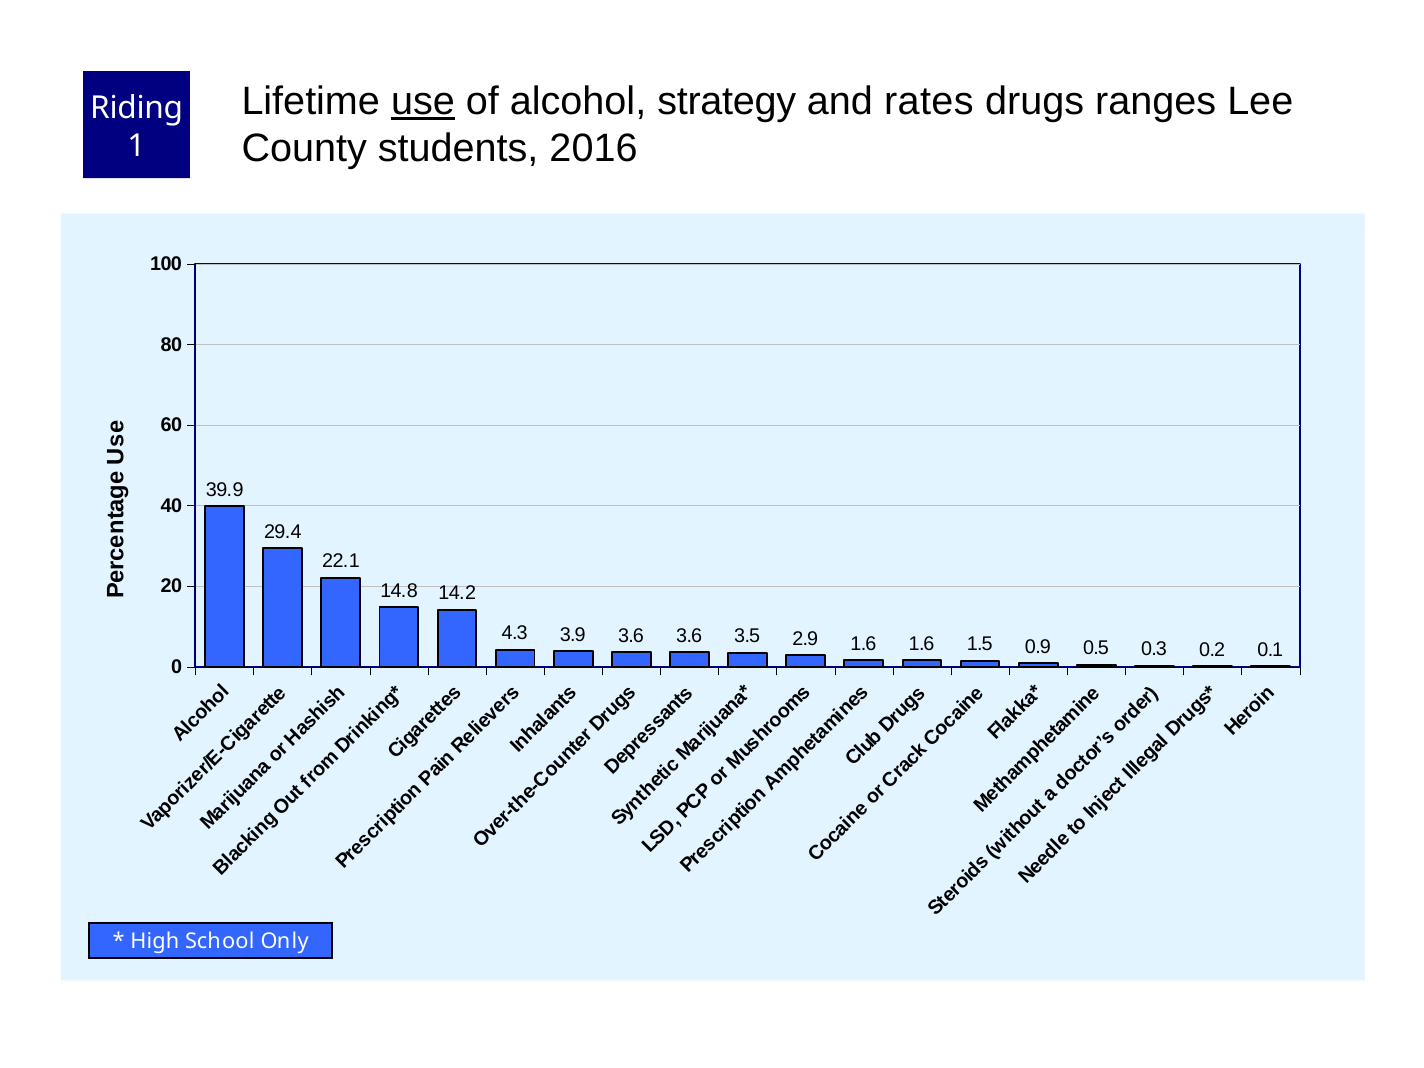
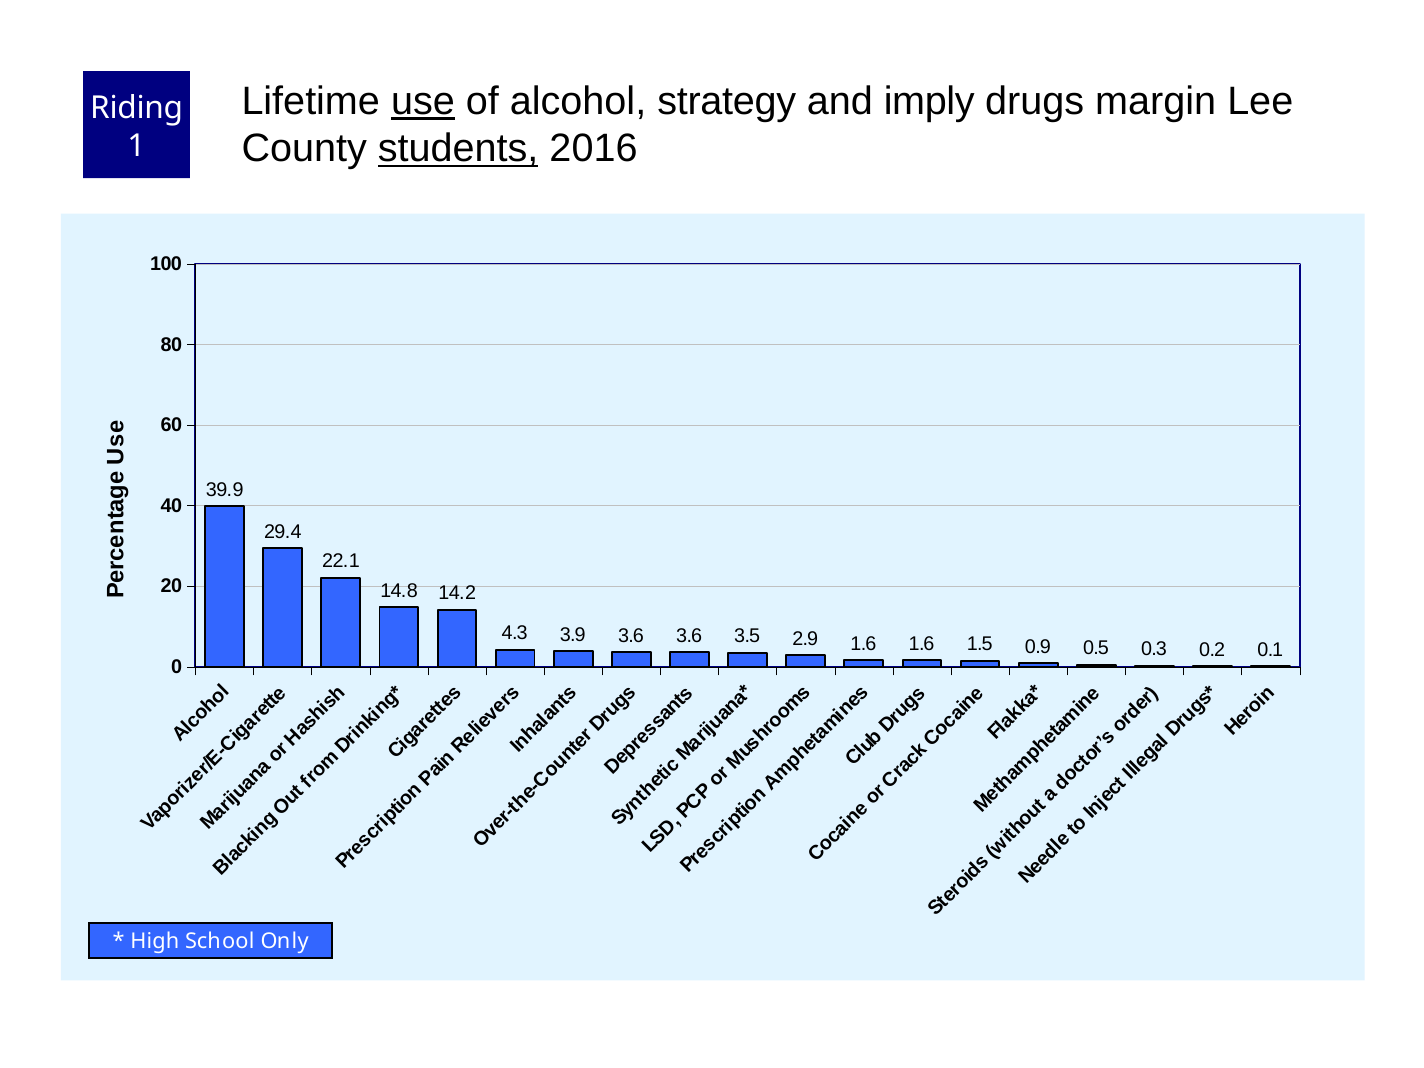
rates: rates -> imply (929, 101)
ranges: ranges -> margin (1156, 101)
students underline: none -> present (458, 149)
